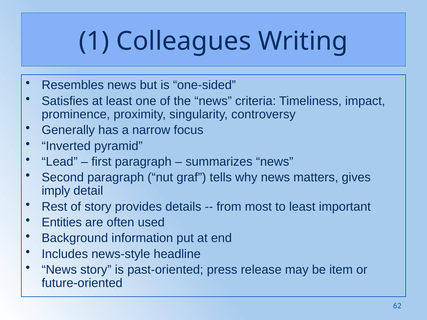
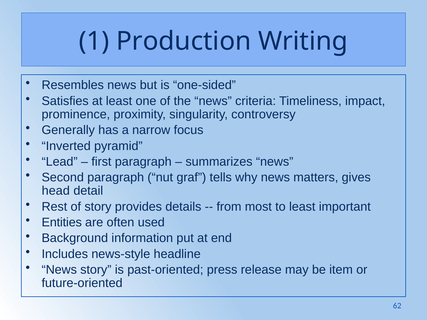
Colleagues: Colleagues -> Production (184, 41)
imply: imply -> head (56, 191)
